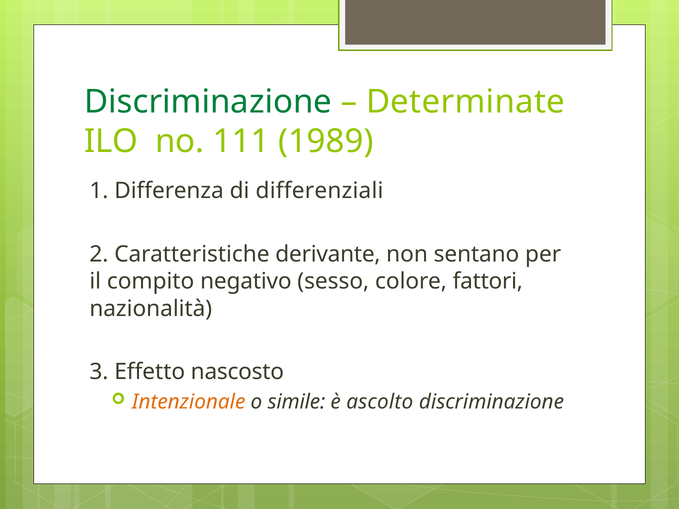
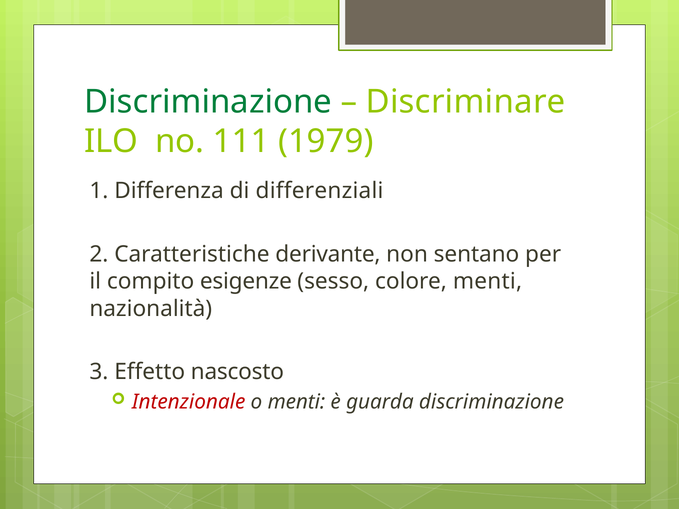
Determinate: Determinate -> Discriminare (466, 102)
1989: 1989 -> 1979 (326, 141)
negativo: negativo -> esigenze (246, 282)
colore fattori: fattori -> menti (488, 282)
Intenzionale colour: orange -> red (189, 402)
o simile: simile -> menti (296, 402)
ascolto: ascolto -> guarda (380, 402)
